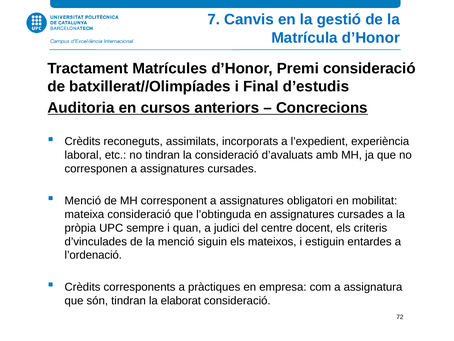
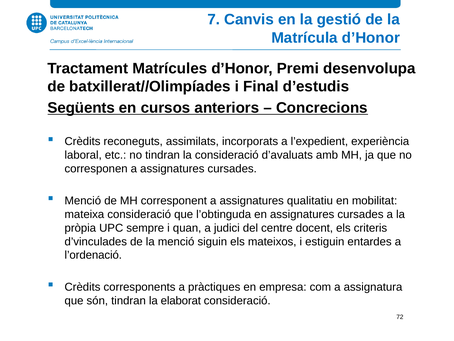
Premi consideració: consideració -> desenvolupa (369, 68)
Auditoria: Auditoria -> Següents (81, 108)
obligatori: obligatori -> qualitatiu (310, 200)
